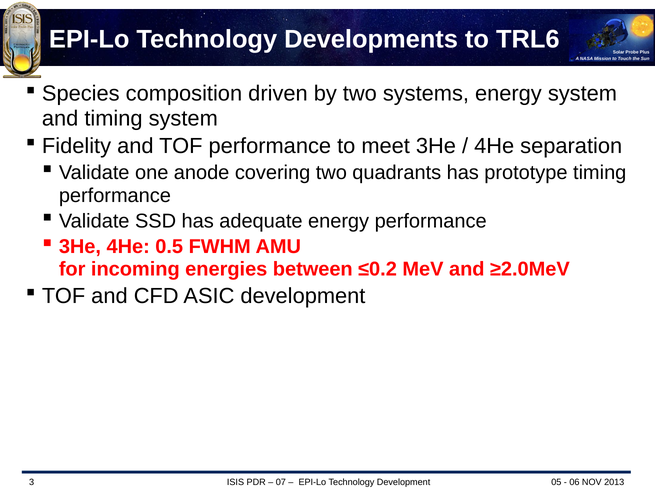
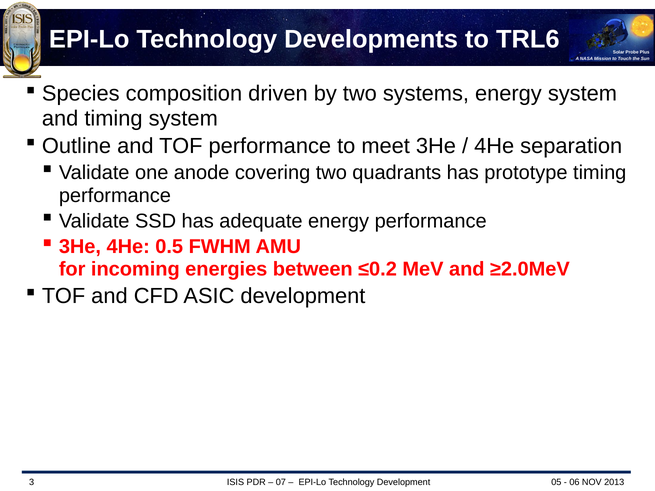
Fidelity: Fidelity -> Outline (77, 146)
